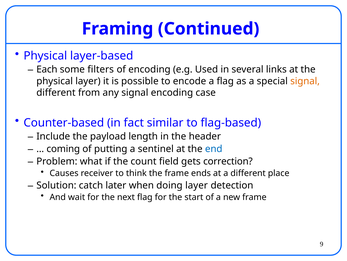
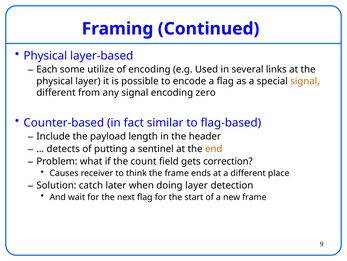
filters: filters -> utilize (101, 69)
case: case -> zero (206, 92)
coming: coming -> detects (63, 148)
end colour: blue -> orange (214, 148)
